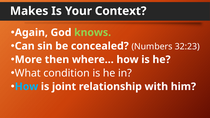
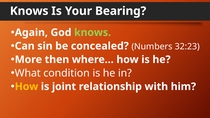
Makes: Makes -> Knows (29, 11)
Context: Context -> Bearing (121, 11)
How colour: light blue -> yellow (26, 87)
